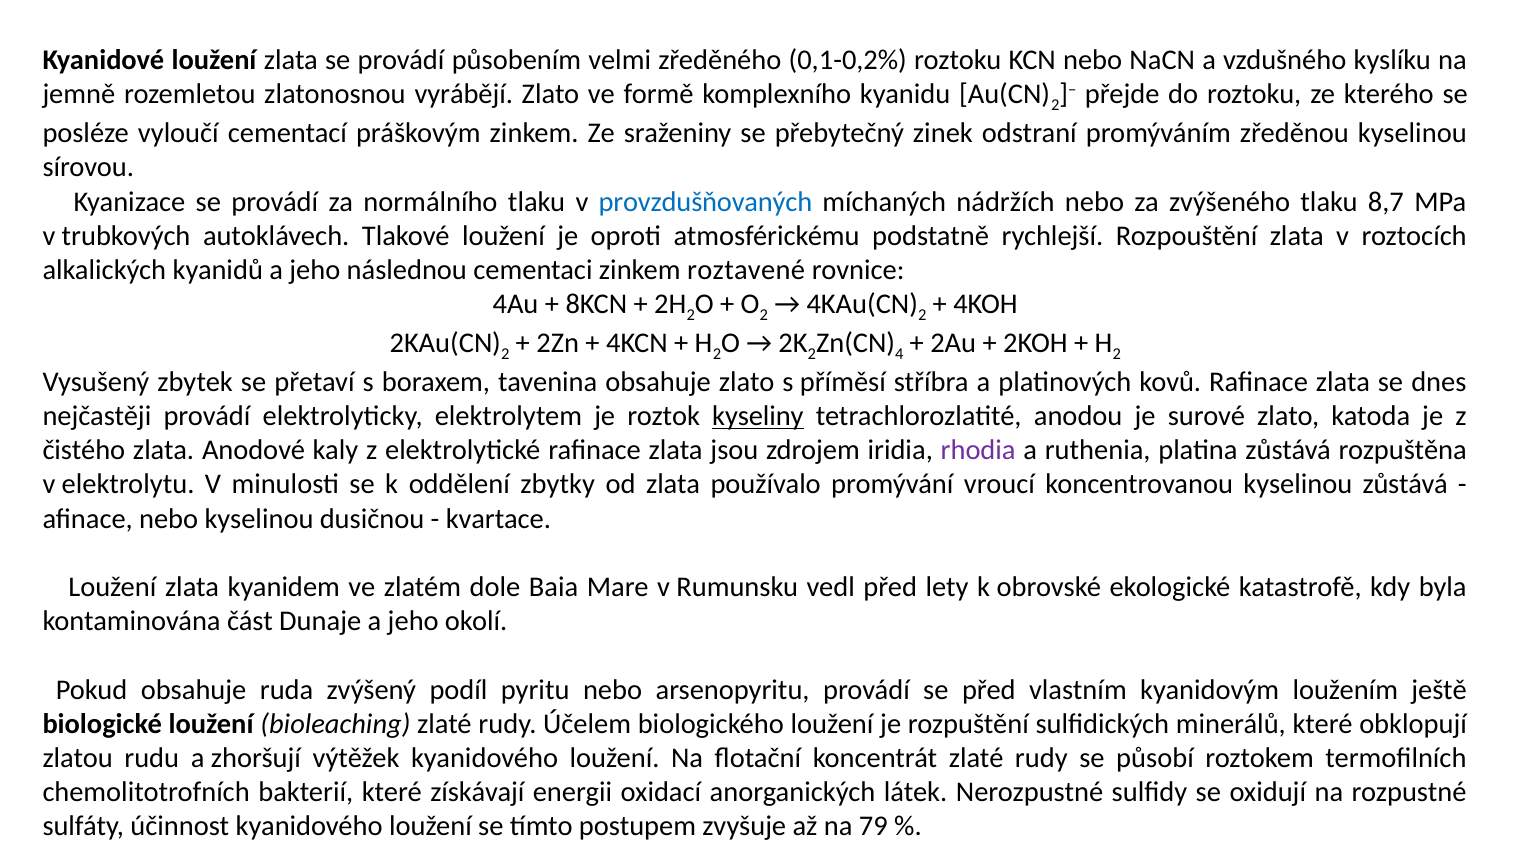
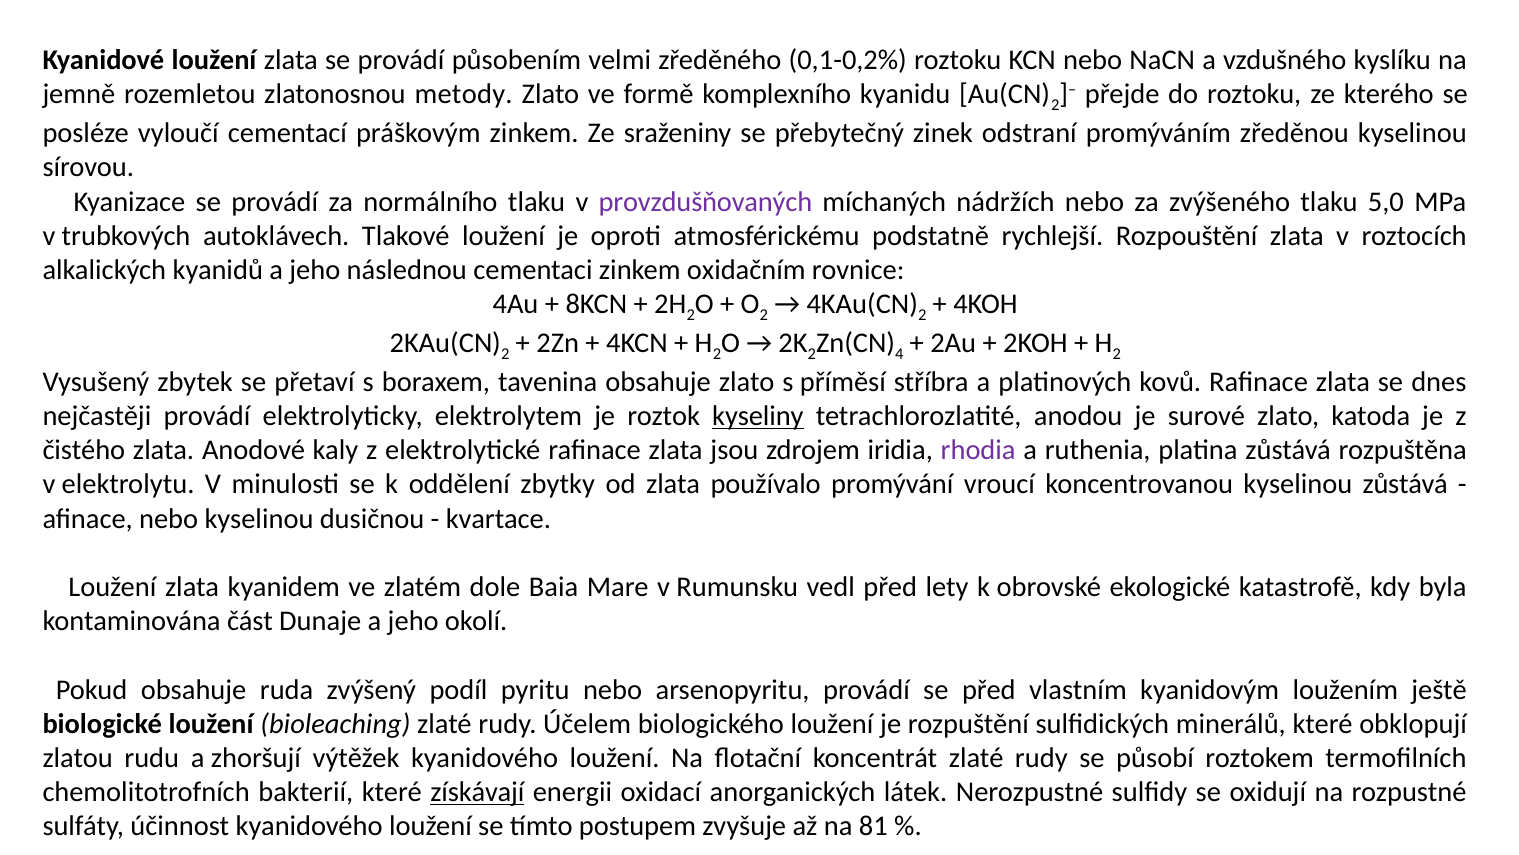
vyrábějí: vyrábějí -> metody (464, 94)
provzdušňovaných colour: blue -> purple (705, 201)
8,7: 8,7 -> 5,0 (1386, 201)
roztavené: roztavené -> oxidačním (746, 270)
získávají underline: none -> present (477, 792)
79: 79 -> 81 (873, 826)
